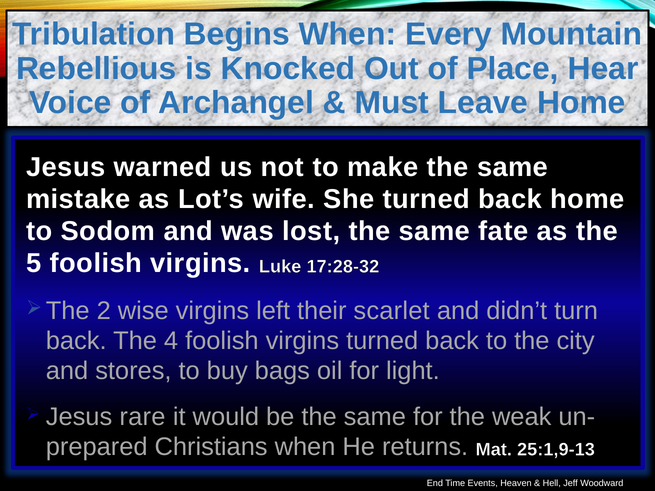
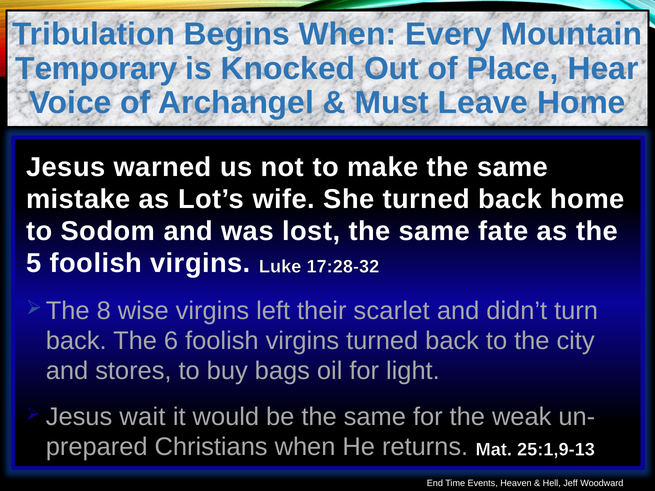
Rebellious: Rebellious -> Temporary (96, 69)
2: 2 -> 8 (104, 311)
4: 4 -> 6 (171, 341)
rare: rare -> wait (142, 417)
